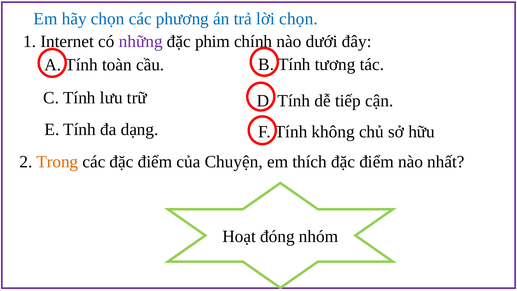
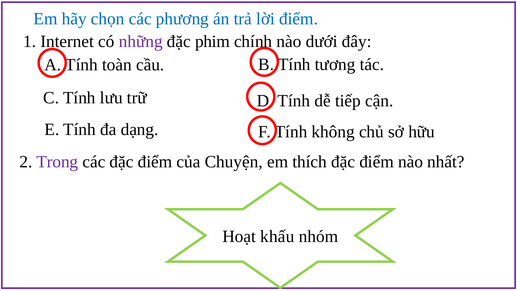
lời chọn: chọn -> điểm (299, 19)
Trong colour: orange -> purple (57, 162)
đóng: đóng -> khấu (277, 236)
